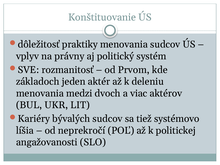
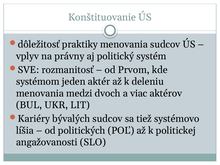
základoch: základoch -> systémom (38, 82)
neprekročí: neprekročí -> politických (82, 130)
